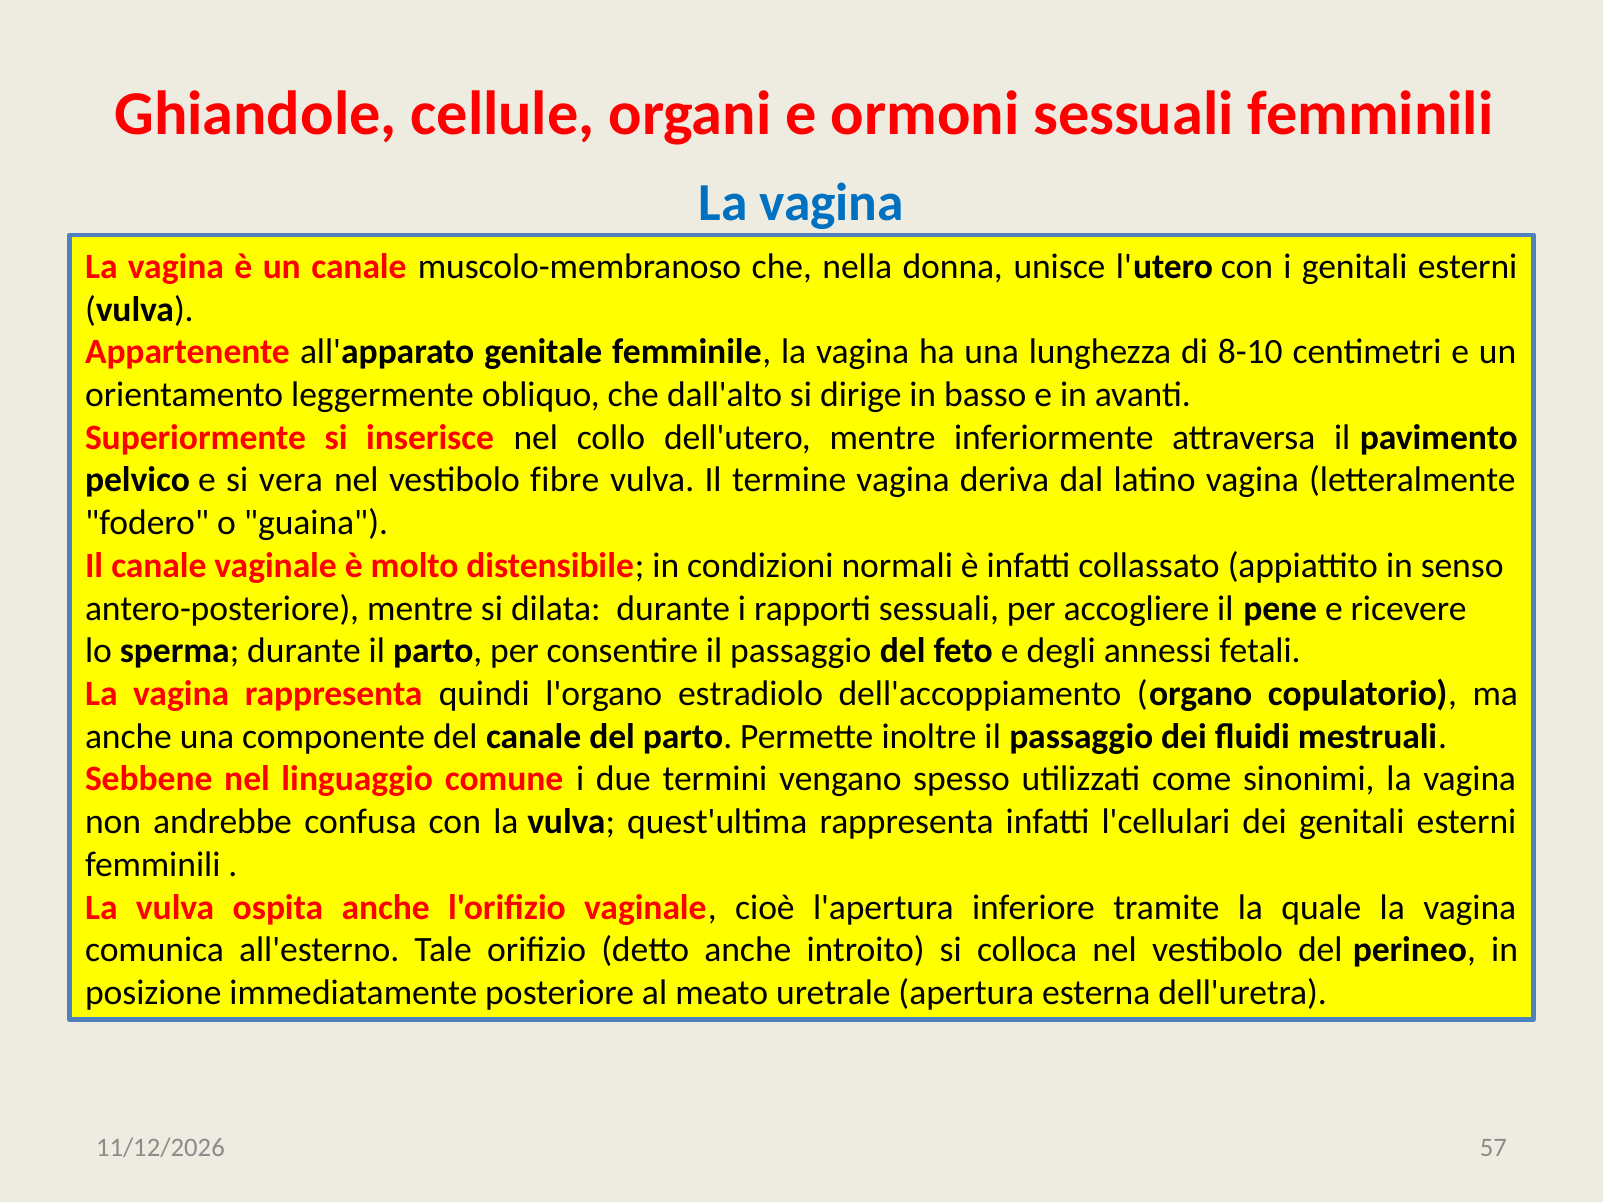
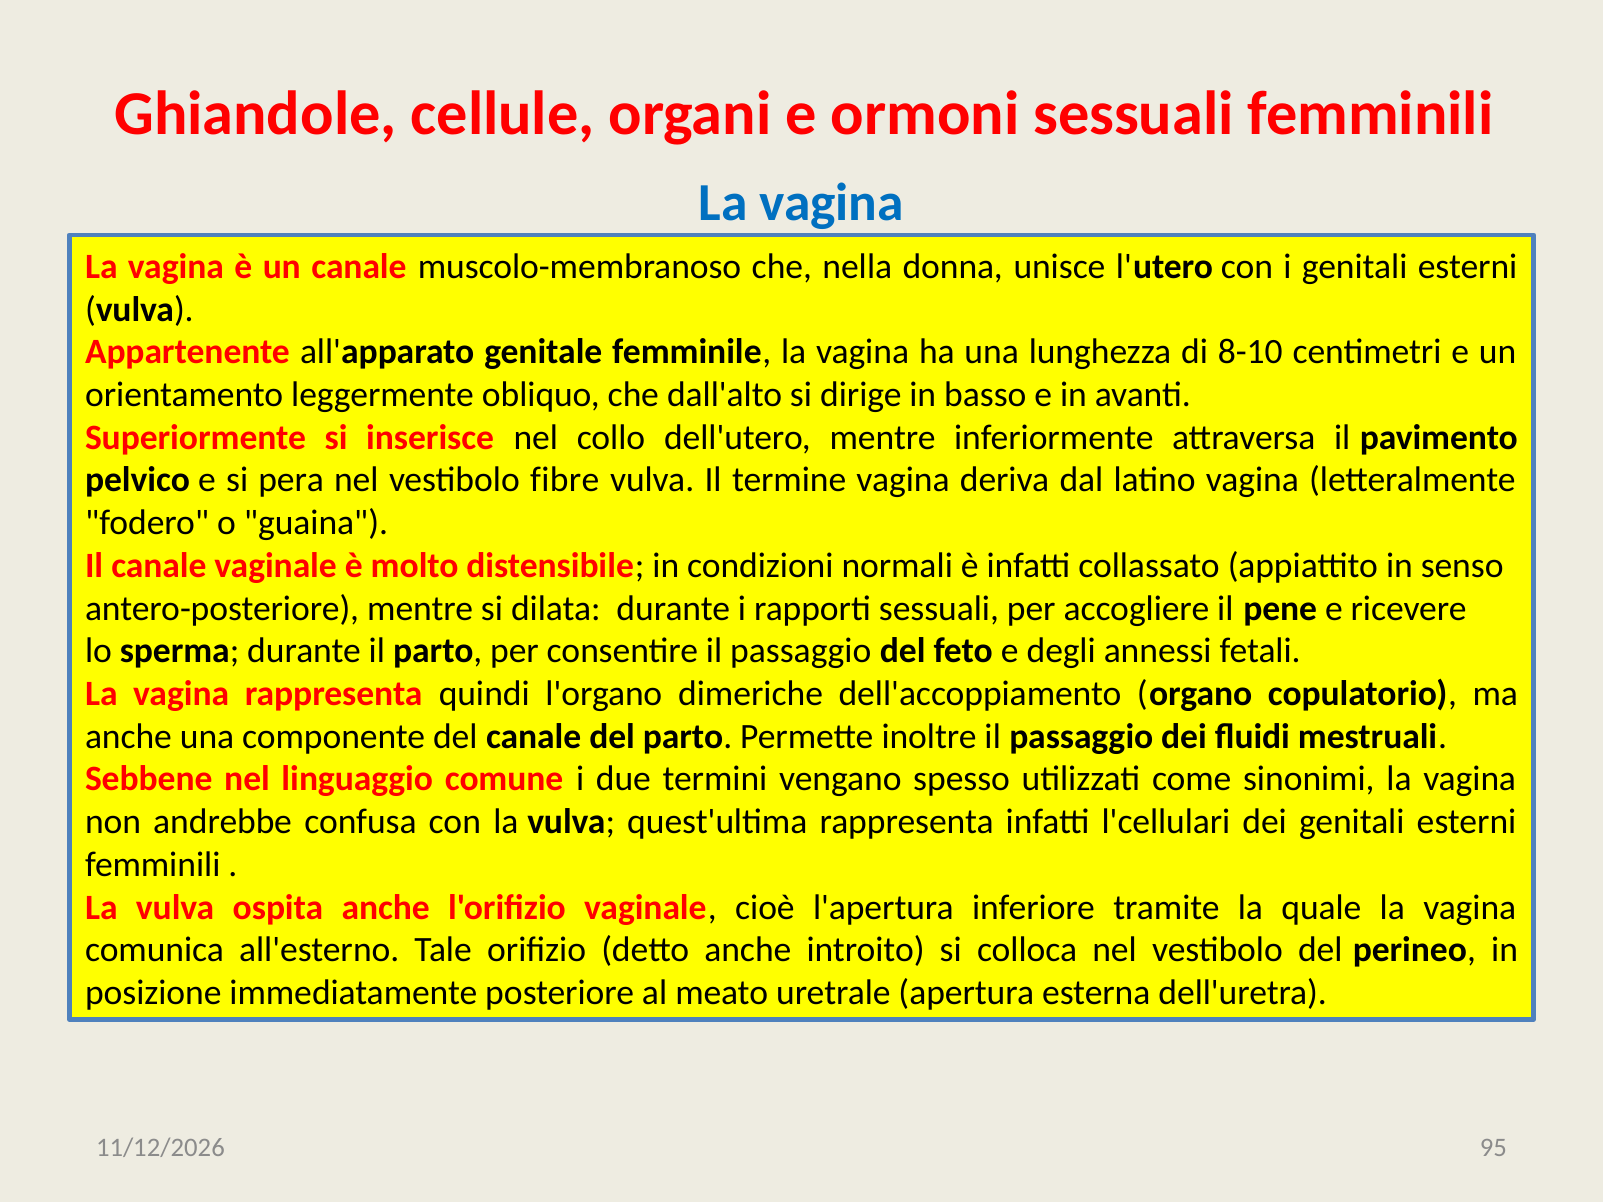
vera: vera -> pera (291, 480)
estradiolo: estradiolo -> dimeriche (751, 694)
57: 57 -> 95 (1493, 1148)
